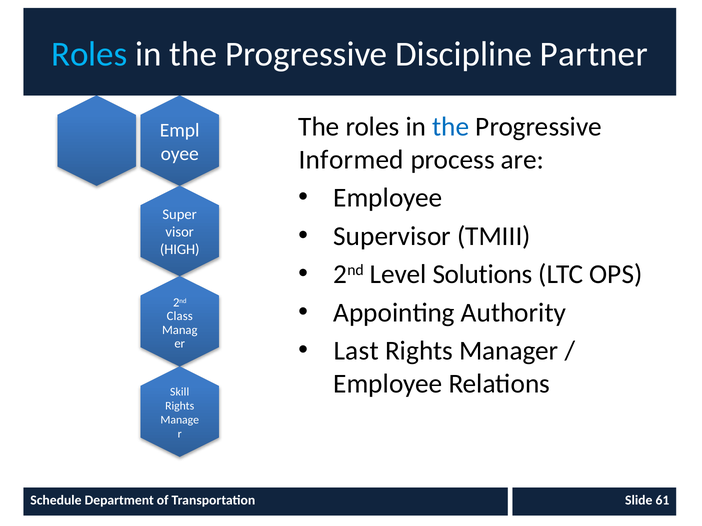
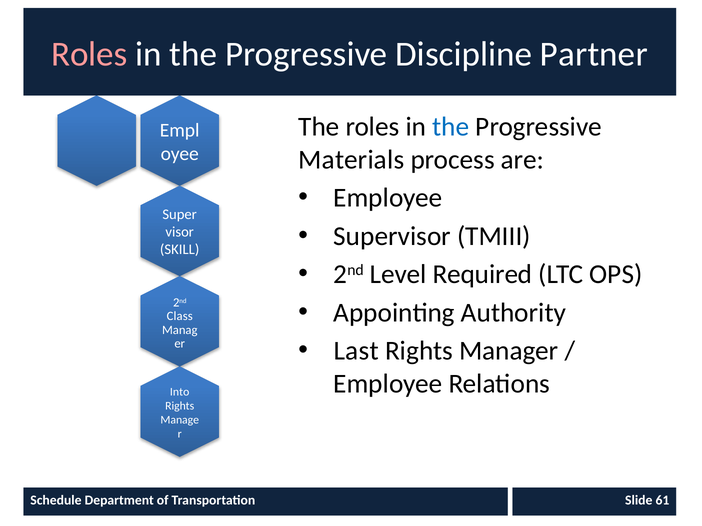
Roles colour: light blue -> pink (89, 54)
Informed: Informed -> Materials (351, 160)
HIGH: HIGH -> SKILL (180, 250)
Solutions: Solutions -> Required (483, 275)
Skill: Skill -> Into (180, 392)
